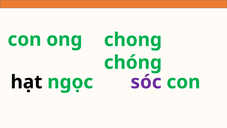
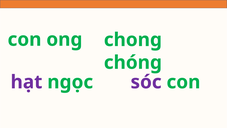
hạt colour: black -> purple (26, 82)
